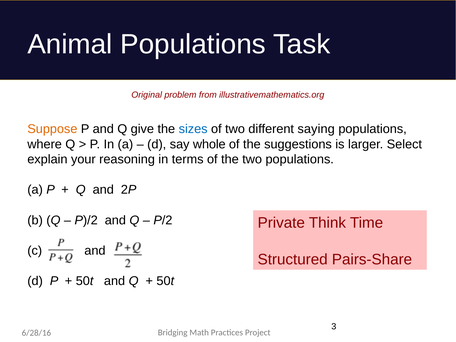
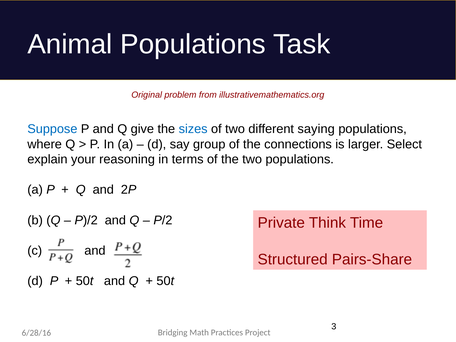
Suppose colour: orange -> blue (52, 129)
whole: whole -> group (209, 144)
suggestions: suggestions -> connections (298, 144)
